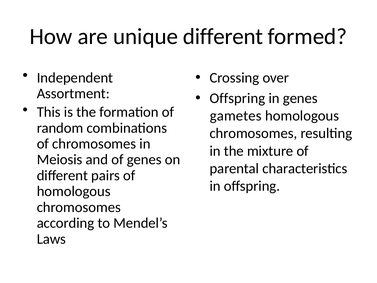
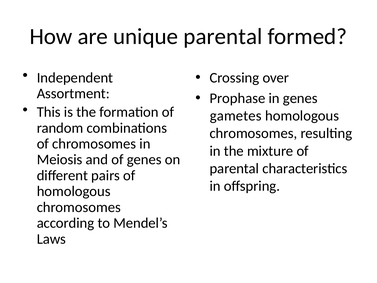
unique different: different -> parental (223, 36)
Offspring: Offspring -> Prophase (237, 98)
